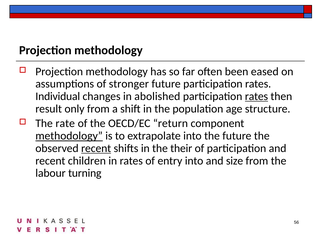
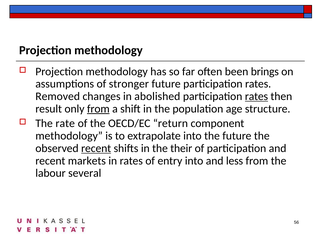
eased: eased -> brings (265, 71)
Individual: Individual -> Removed (58, 96)
from underline: none -> present (98, 109)
methodology underline: present -> none (69, 136)
children: children -> markets (87, 160)
size: size -> less (235, 160)
turning: turning -> several (85, 173)
